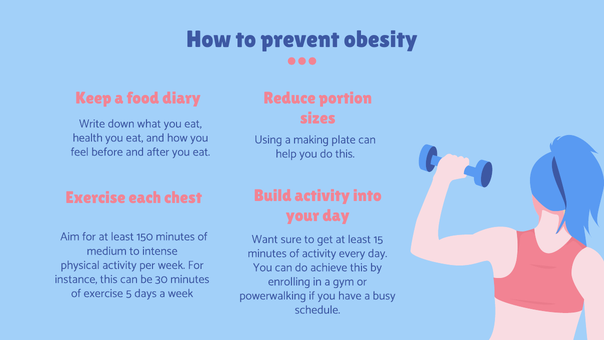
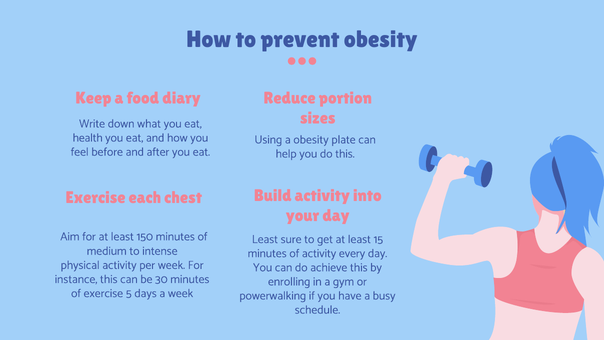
a making: making -> obesity (311, 139)
Want: Want -> Least (265, 239)
